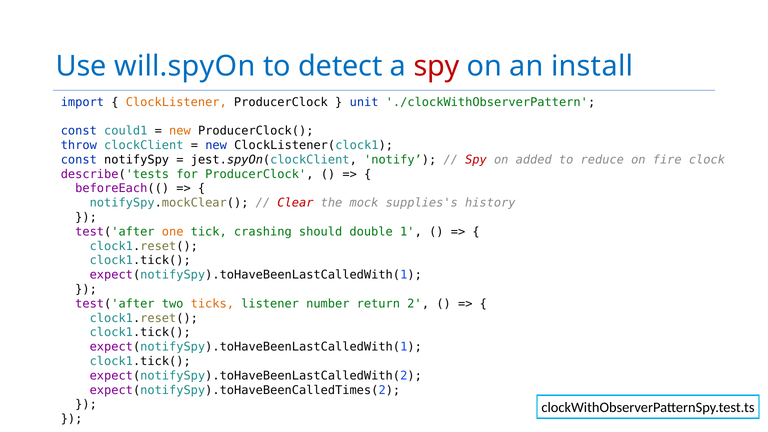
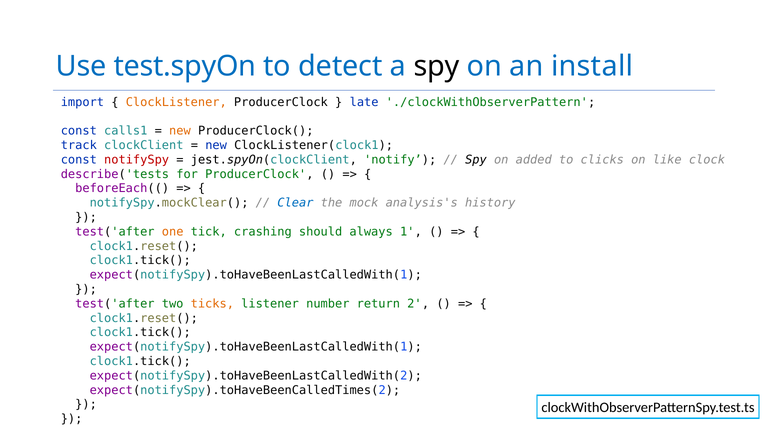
will.spyOn: will.spyOn -> test.spyOn (185, 66)
spy colour: red -> black (436, 66)
unit: unit -> late (364, 102)
could1: could1 -> calls1 (126, 131)
throw: throw -> track (79, 145)
notifySpy colour: black -> red (137, 160)
Spy colour: red -> black (476, 160)
reduce: reduce -> clicks (602, 160)
fire: fire -> like (667, 160)
Clear colour: red -> blue (295, 203)
supplies's: supplies's -> analysis's (422, 203)
double: double -> always (371, 232)
